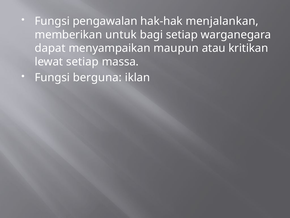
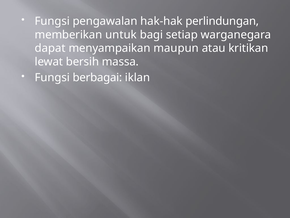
menjalankan: menjalankan -> perlindungan (222, 21)
lewat setiap: setiap -> bersih (82, 62)
berguna: berguna -> berbagai (97, 77)
